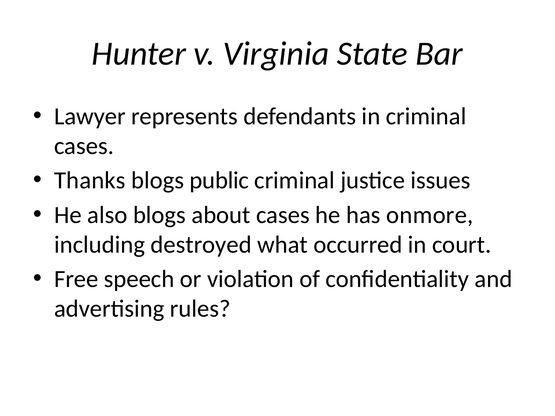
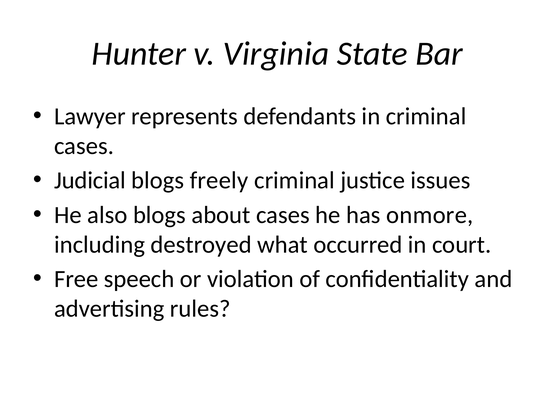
Thanks: Thanks -> Judicial (90, 181)
public: public -> freely (219, 181)
